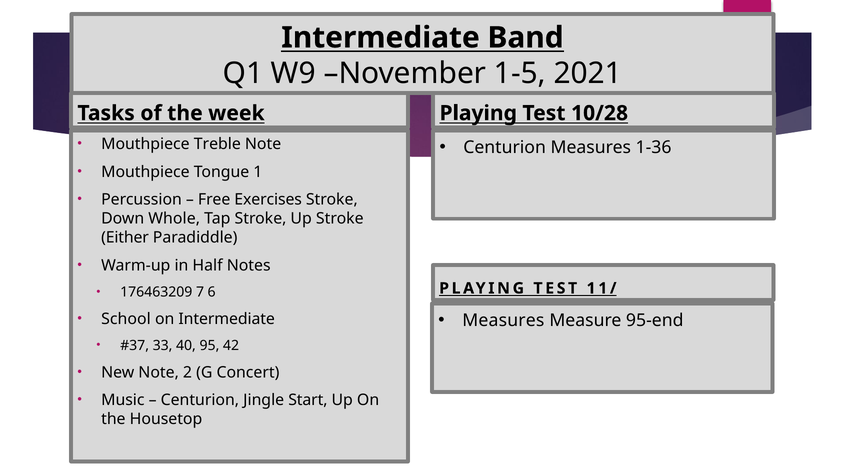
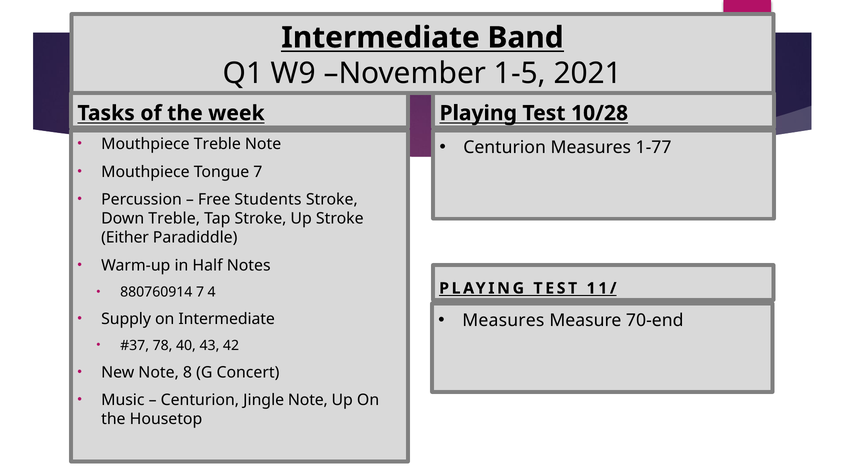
1-36: 1-36 -> 1-77 (654, 147)
Tongue 1: 1 -> 7 (258, 172)
Exercises: Exercises -> Students (268, 200)
Down Whole: Whole -> Treble (174, 219)
176463209: 176463209 -> 880760914 (156, 292)
6: 6 -> 4 (212, 292)
95-end: 95-end -> 70-end (655, 321)
School: School -> Supply (126, 319)
33: 33 -> 78 (163, 346)
95: 95 -> 43 (209, 346)
2: 2 -> 8 (188, 373)
Jingle Start: Start -> Note (308, 400)
